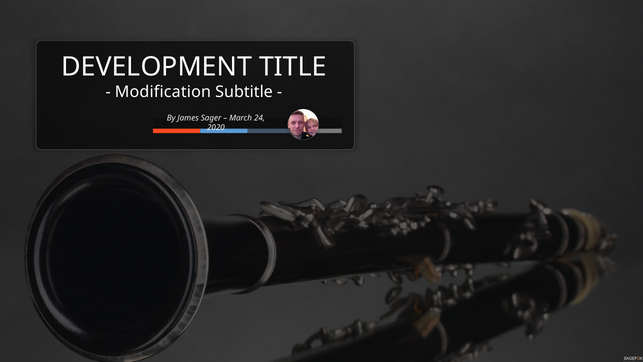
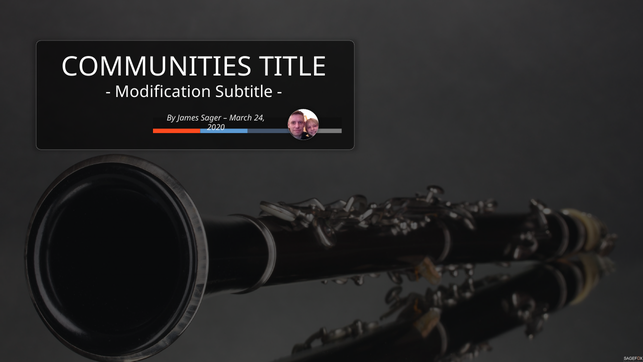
DEVELOPMENT: DEVELOPMENT -> COMMUNITIES (157, 67)
